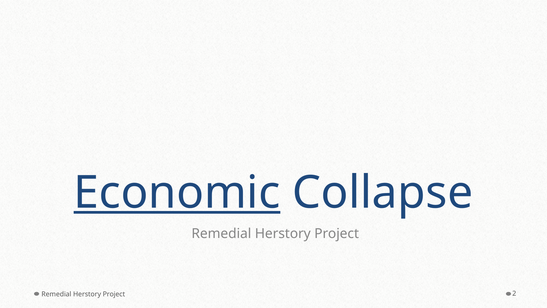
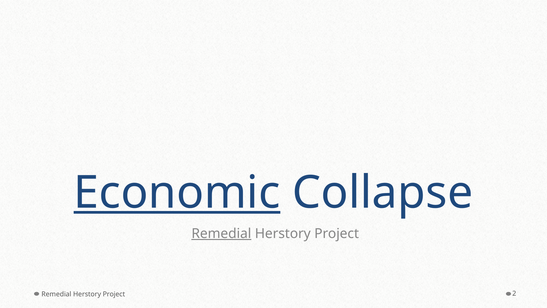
Remedial underline: none -> present (221, 233)
